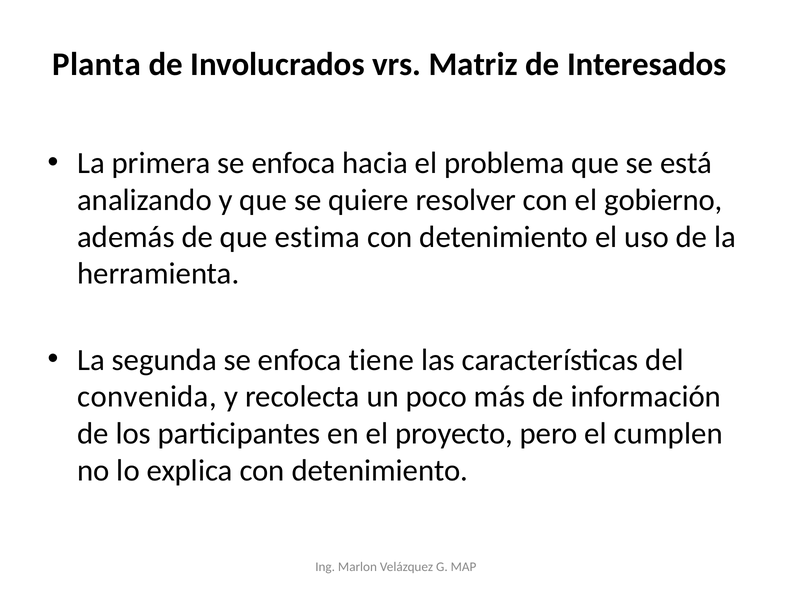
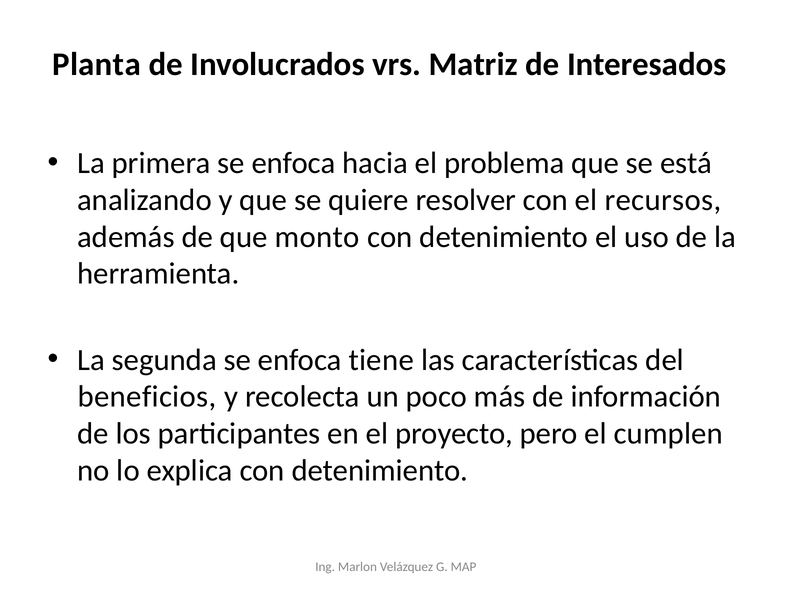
gobierno: gobierno -> recursos (663, 200)
estima: estima -> monto (317, 237)
convenida: convenida -> beneficios (147, 397)
